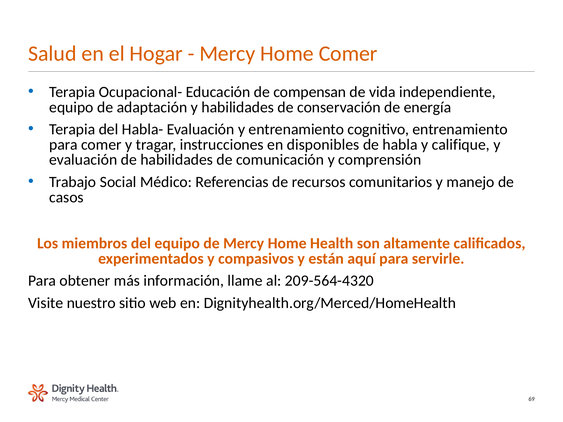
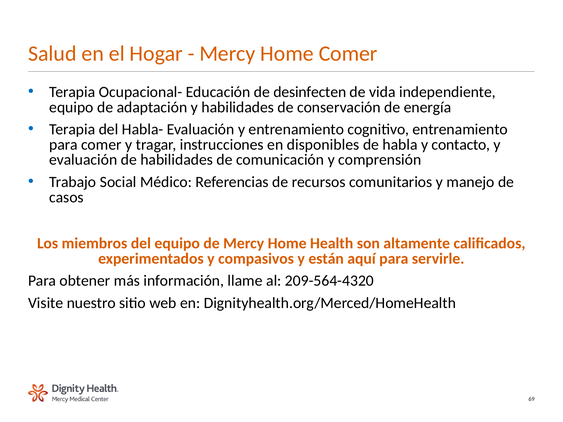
compensan: compensan -> desinfecten (310, 92)
califique: califique -> contacto (461, 145)
